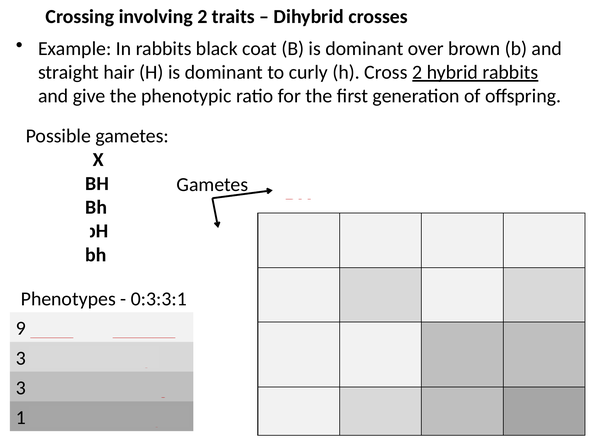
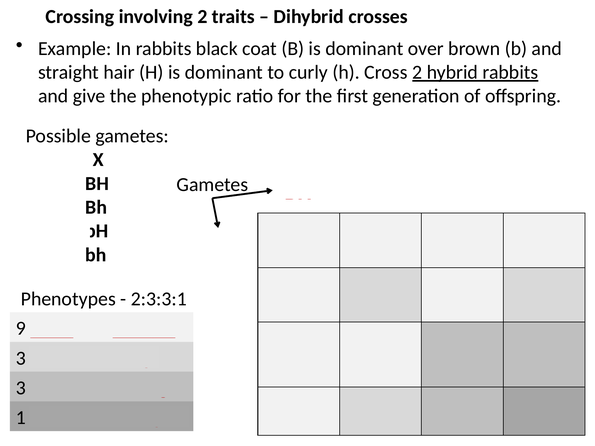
0:3:3:1: 0:3:3:1 -> 2:3:3:1 (159, 299)
